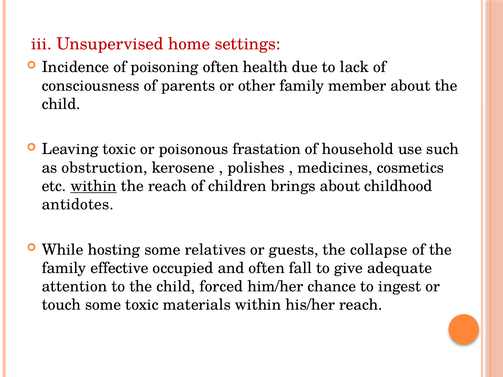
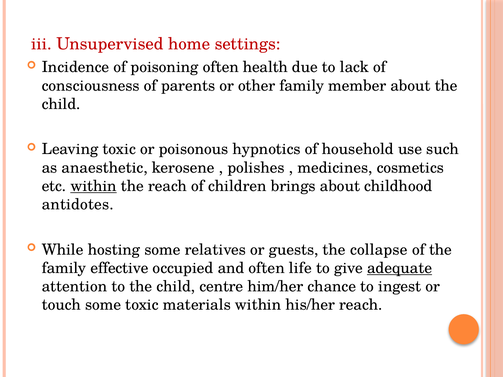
frastation: frastation -> hypnotics (267, 149)
obstruction: obstruction -> anaesthetic (105, 168)
fall: fall -> life (300, 268)
adequate underline: none -> present (400, 268)
forced: forced -> centre (221, 287)
